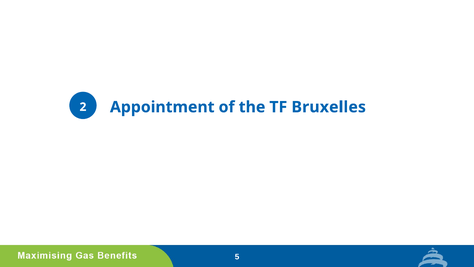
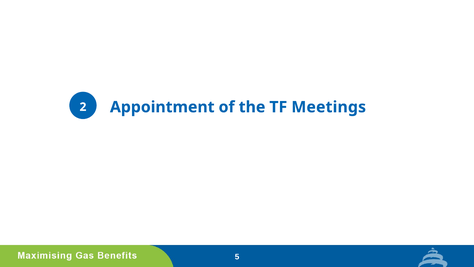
Bruxelles: Bruxelles -> Meetings (329, 107)
